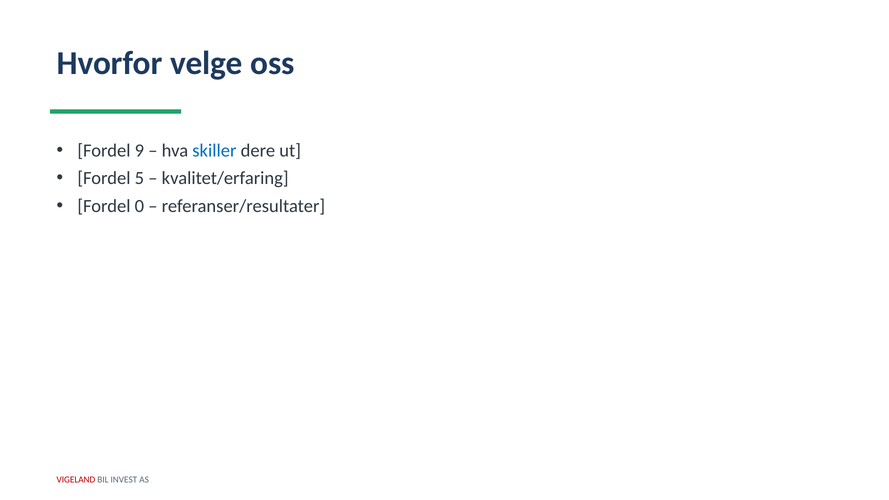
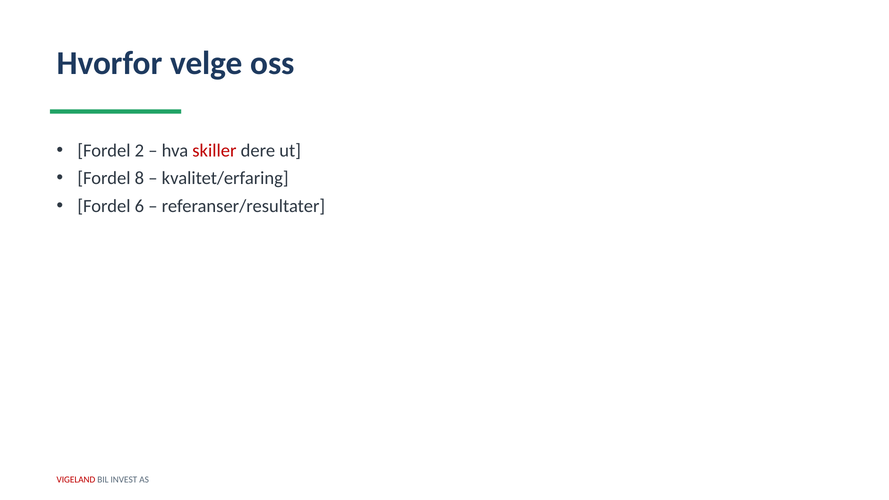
9: 9 -> 2 (139, 151)
skiller colour: blue -> red (214, 151)
5: 5 -> 8 (139, 178)
0: 0 -> 6 (139, 206)
